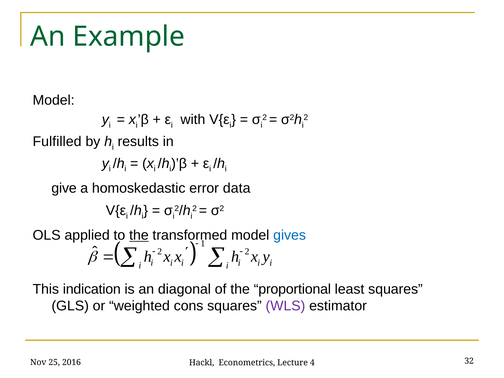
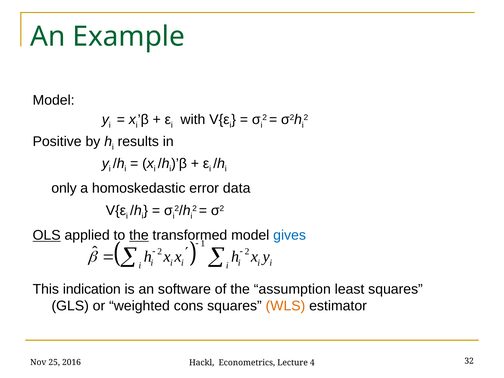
Fulfilled: Fulfilled -> Positive (57, 142)
give: give -> only (64, 188)
OLS underline: none -> present (47, 235)
diagonal: diagonal -> software (184, 289)
proportional: proportional -> assumption (292, 289)
WLS colour: purple -> orange (285, 306)
